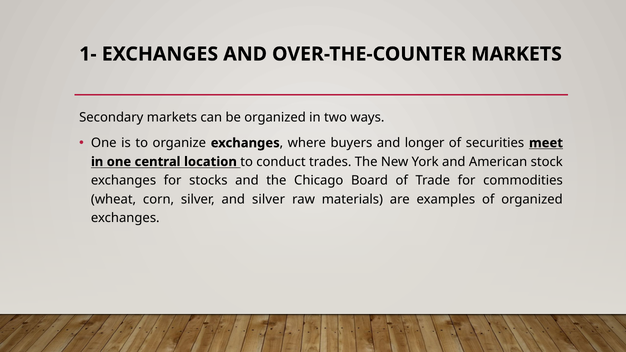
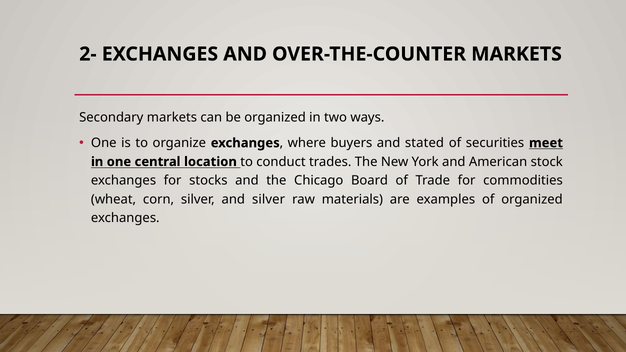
1-: 1- -> 2- (88, 54)
longer: longer -> stated (425, 143)
